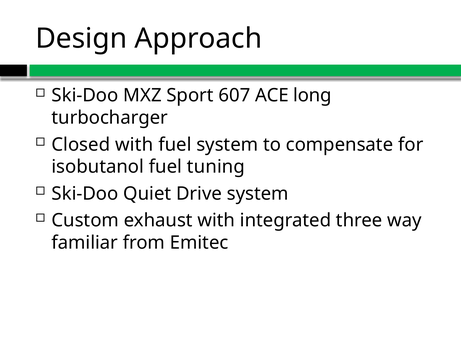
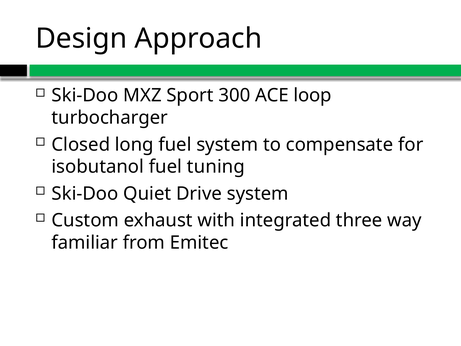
607: 607 -> 300 (234, 95)
long: long -> loop (312, 95)
Closed with: with -> long (134, 144)
